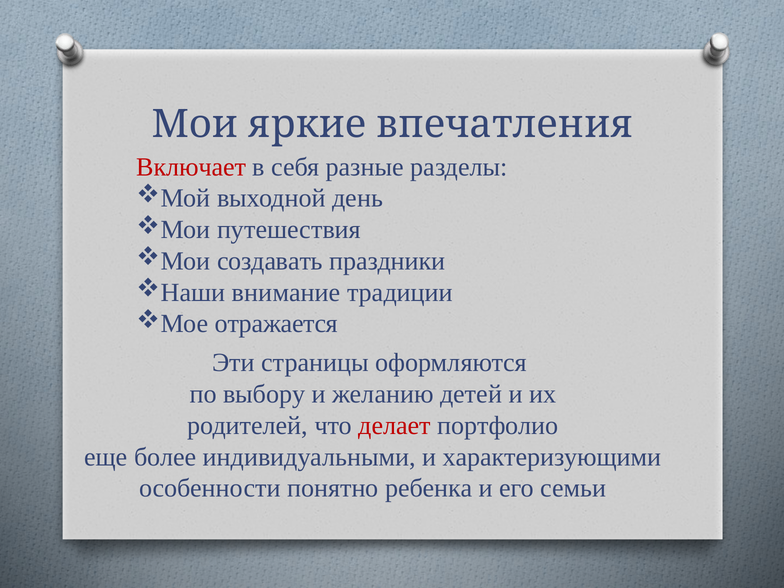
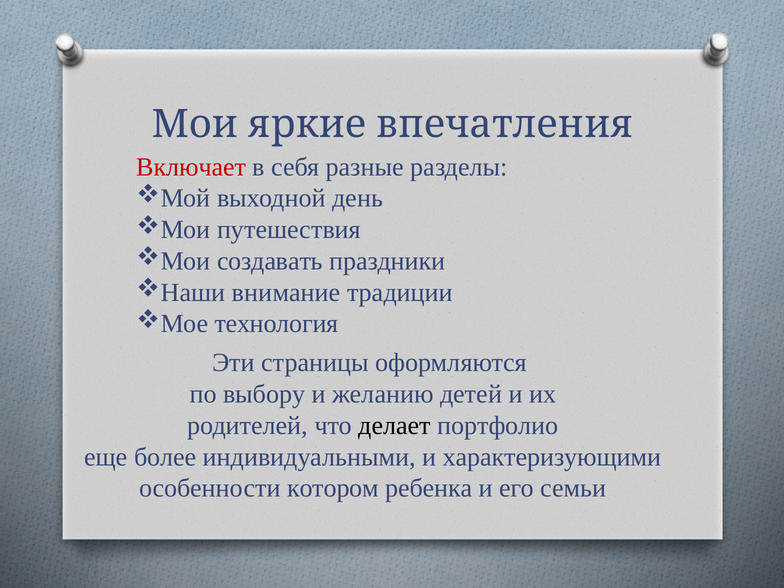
отражается: отражается -> технология (276, 324)
делает colour: red -> black (395, 426)
понятно: понятно -> котором (333, 488)
